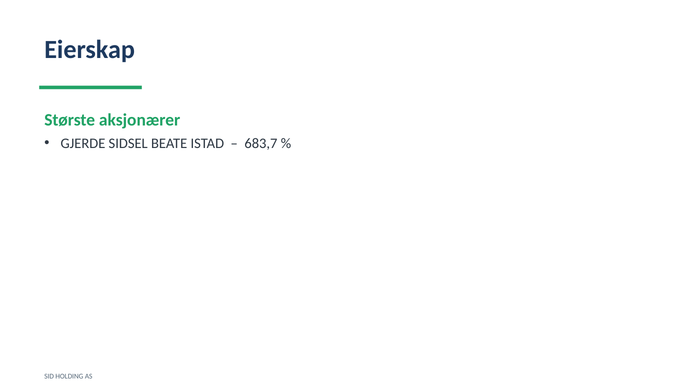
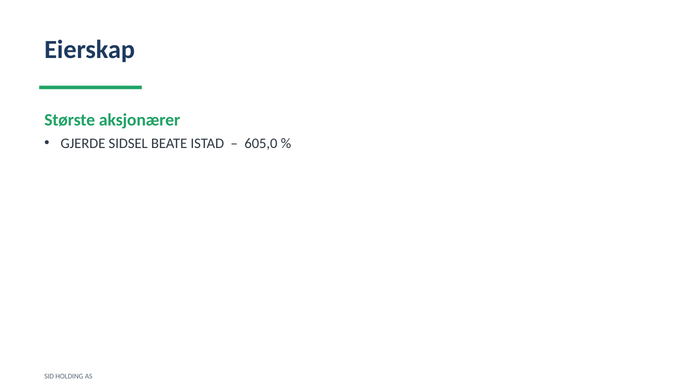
683,7: 683,7 -> 605,0 (261, 143)
